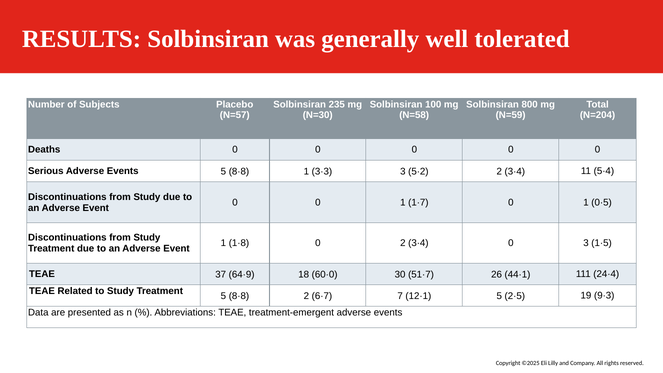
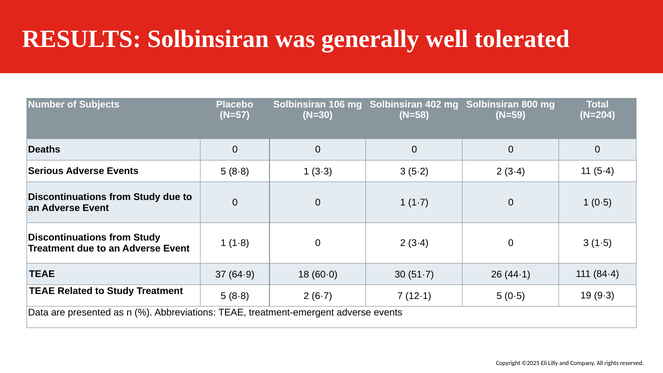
235: 235 -> 106 (337, 104)
100: 100 -> 402 (433, 104)
24·4: 24·4 -> 84·4 (606, 274)
5 2·5: 2·5 -> 0·5 (515, 296)
